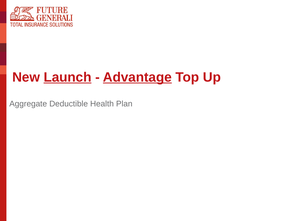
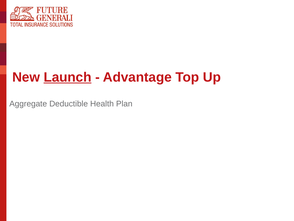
Advantage underline: present -> none (137, 77)
